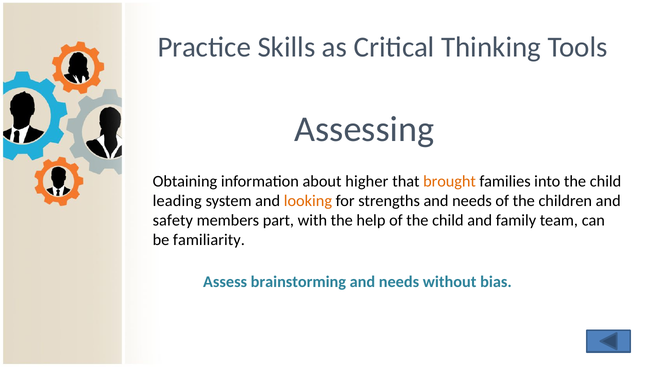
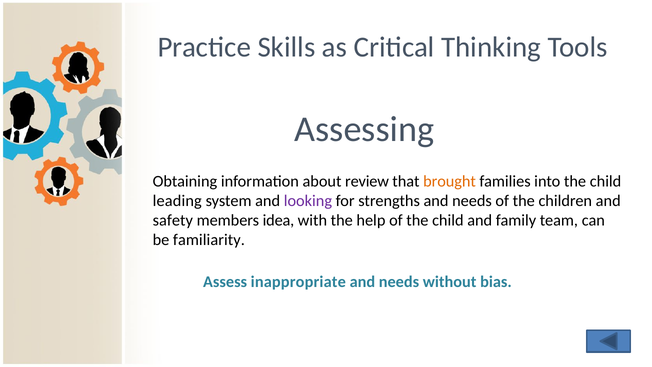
higher: higher -> review (367, 181)
looking colour: orange -> purple (308, 201)
part: part -> idea (278, 220)
brainstorming: brainstorming -> inappropriate (298, 282)
